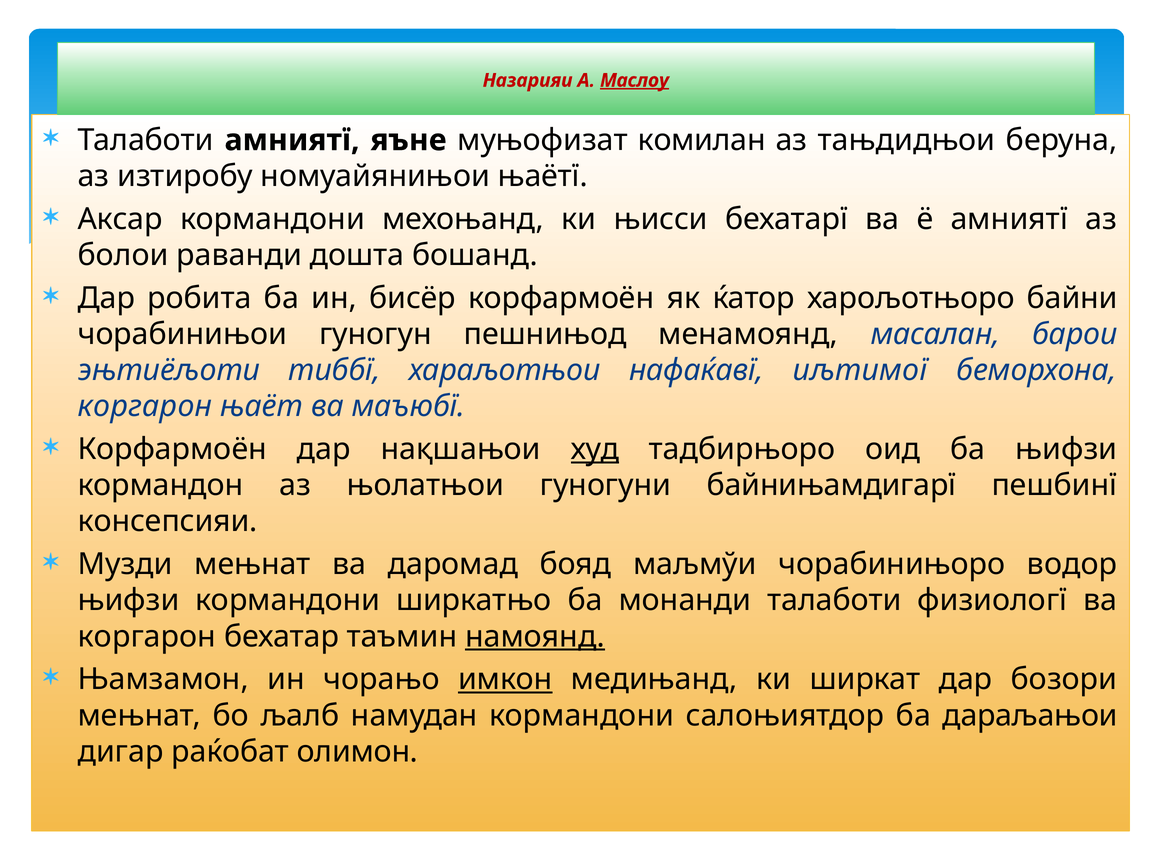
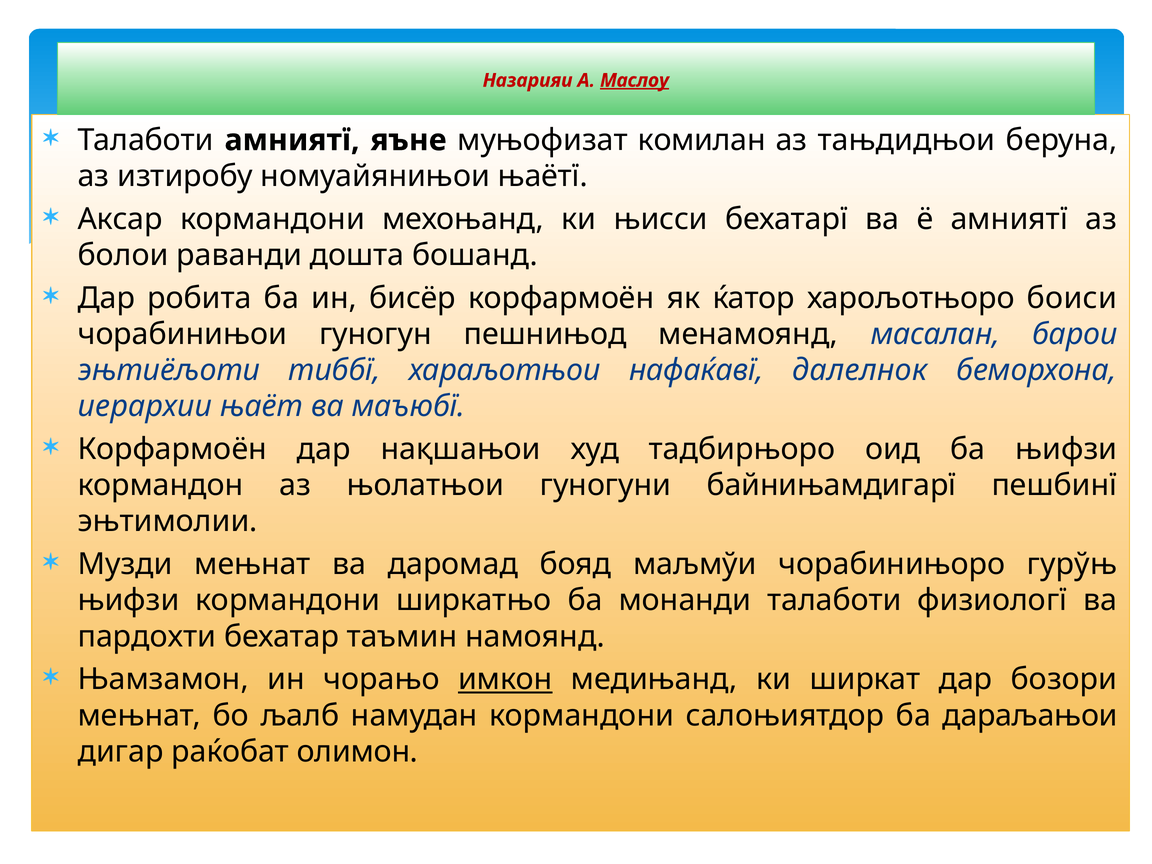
байни: байни -> боиси (1072, 298)
иљтимої: иљтимої -> далелнок (860, 370)
коргарон: коргарон -> иерархии (145, 406)
худ underline: present -> none (595, 449)
консепсияи: консепсияи -> эњтимолии (168, 521)
водор: водор -> гурўњ (1072, 564)
коргарон: коргарон -> пардохти (147, 636)
намоянд underline: present -> none (535, 636)
